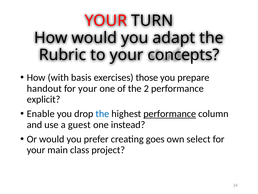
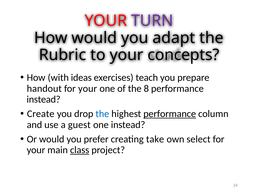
TURN colour: black -> purple (152, 21)
basis: basis -> ideas (81, 77)
those: those -> teach (147, 77)
2: 2 -> 8 (146, 88)
explicit: explicit -> instead (44, 99)
Enable: Enable -> Create (41, 114)
goes: goes -> take (155, 139)
class underline: none -> present (80, 150)
